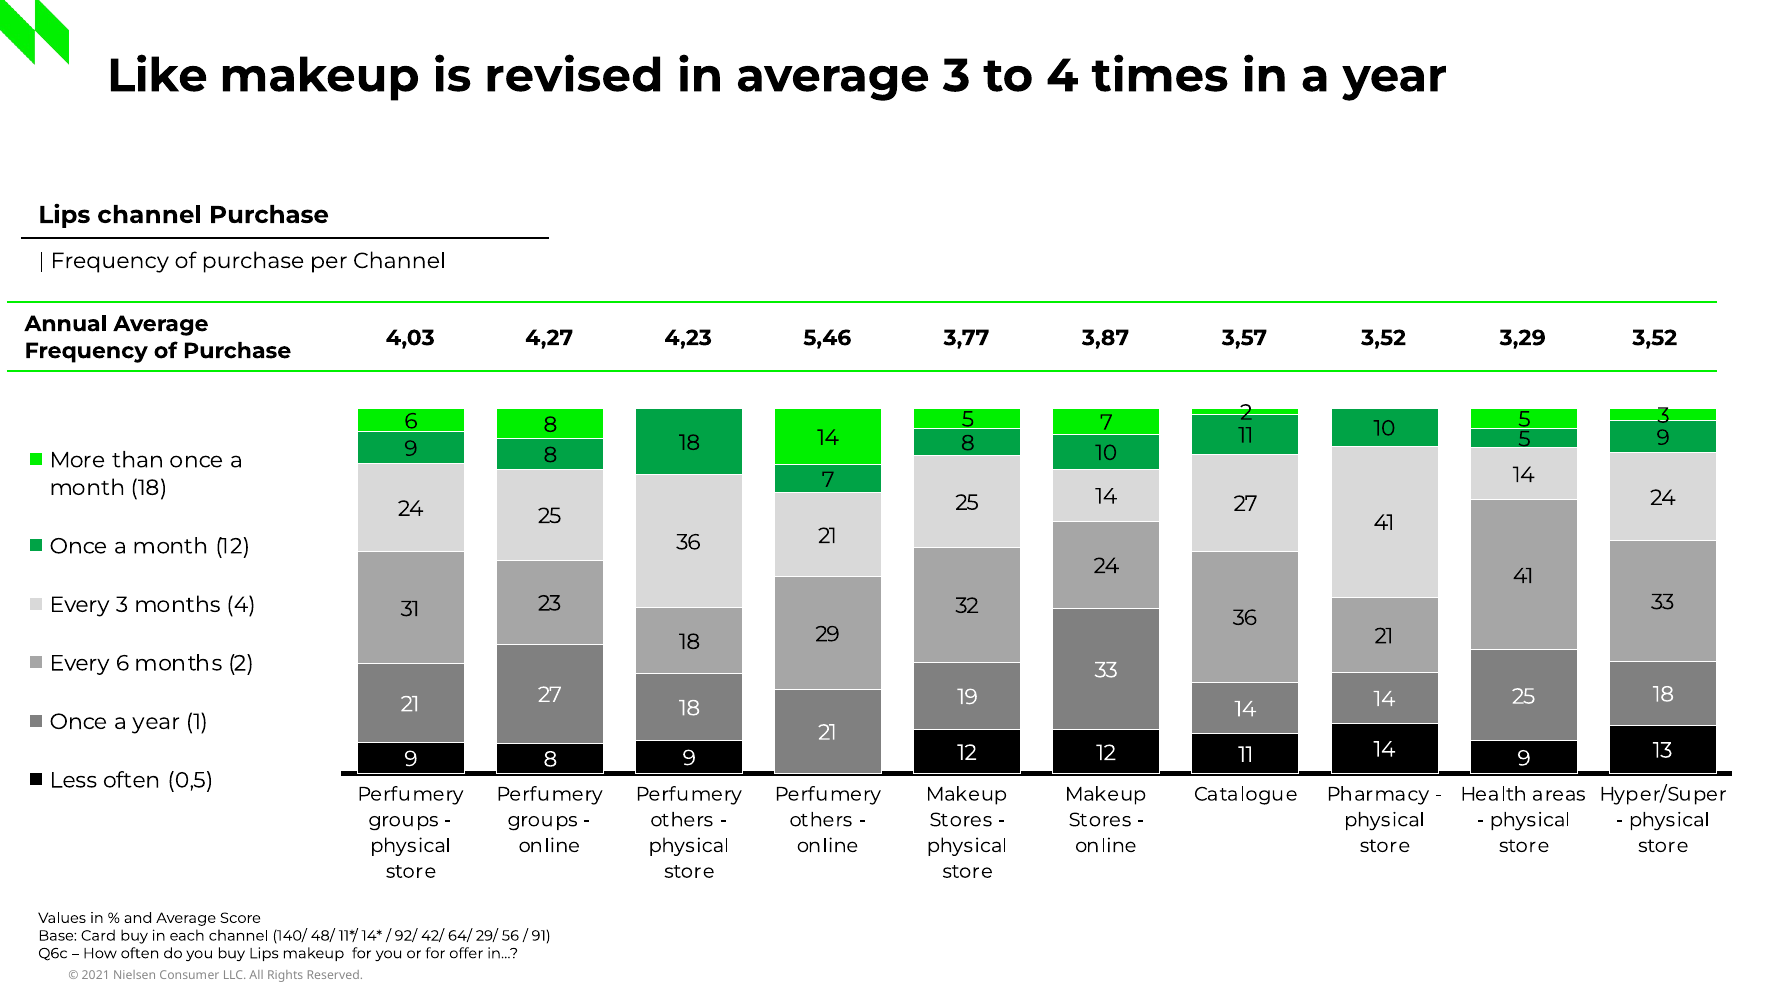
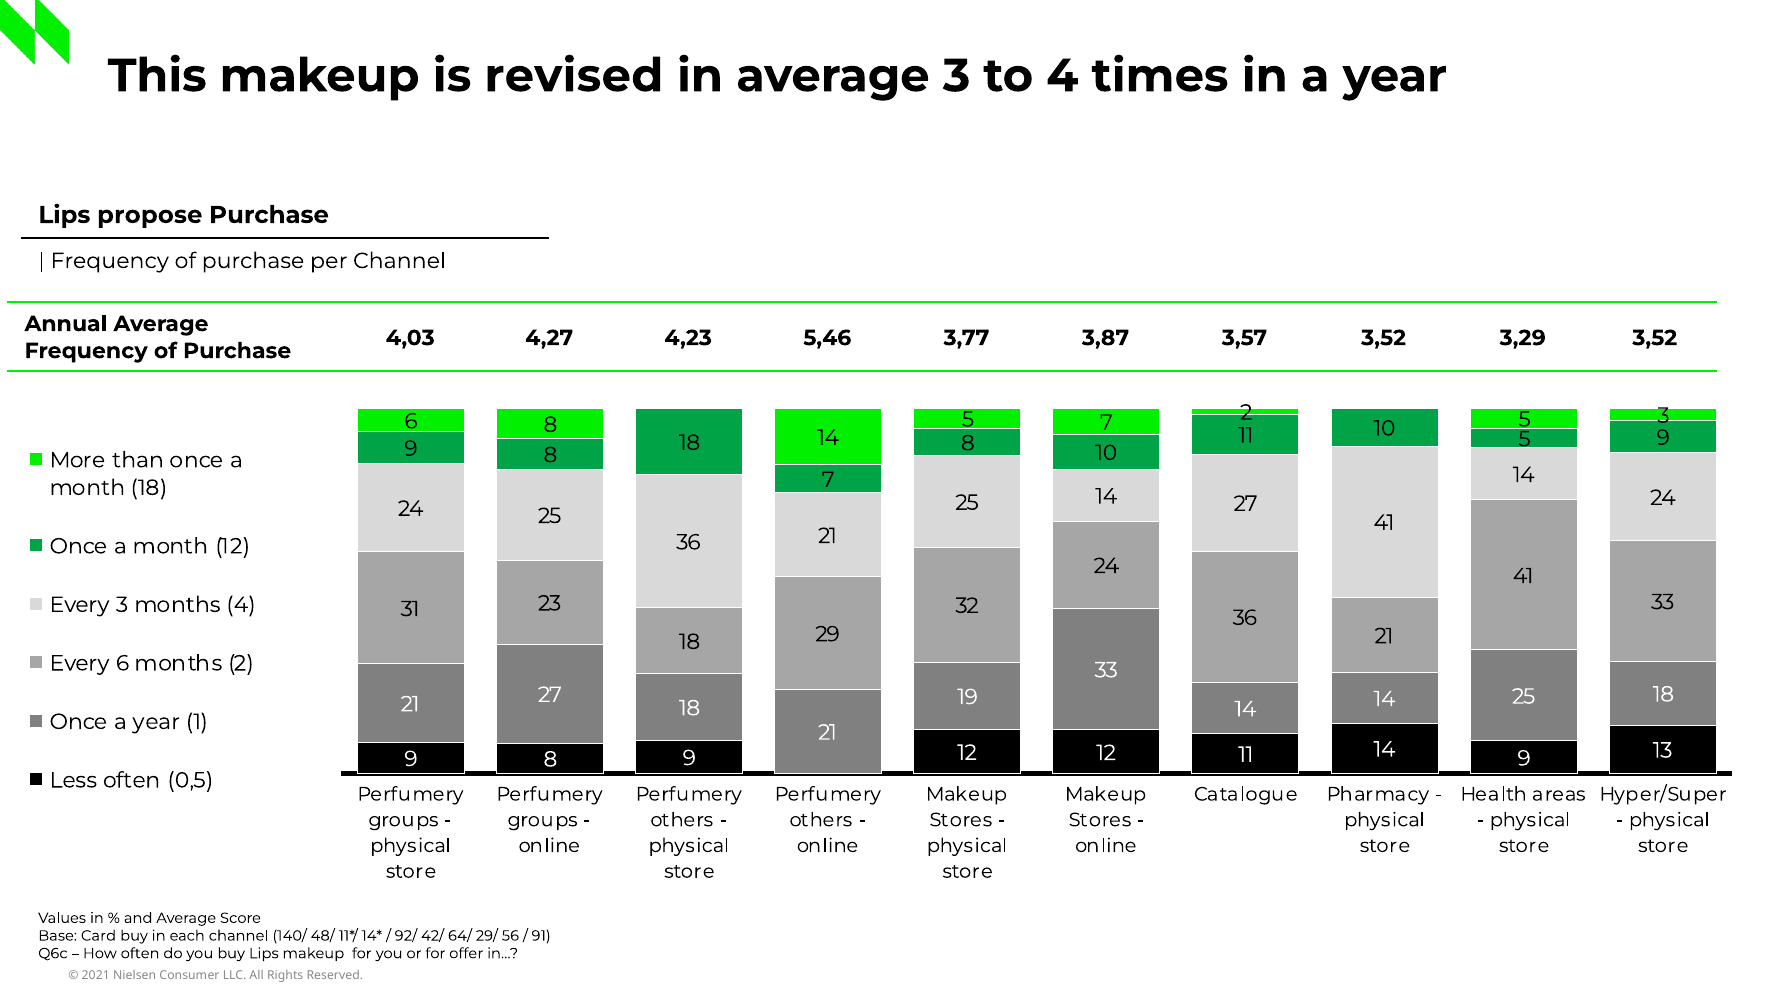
Like: Like -> This (157, 76)
Lips channel: channel -> propose (150, 215)
